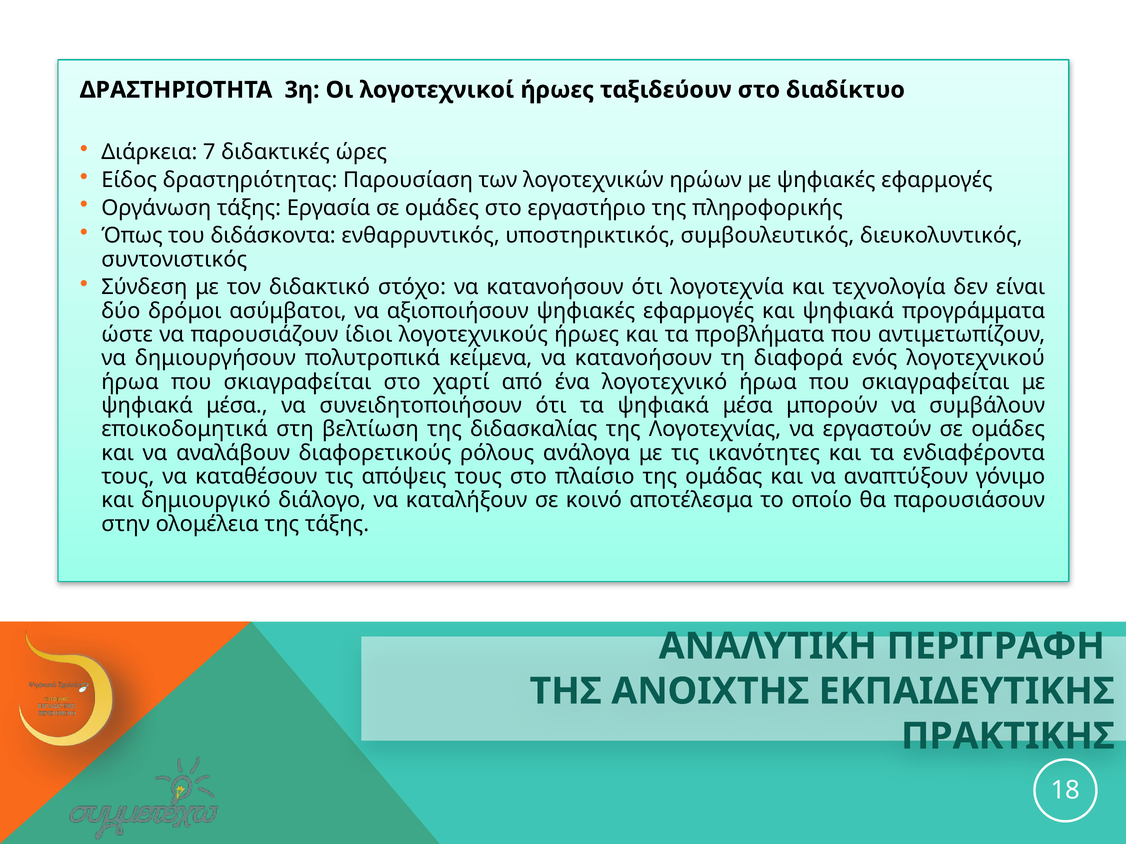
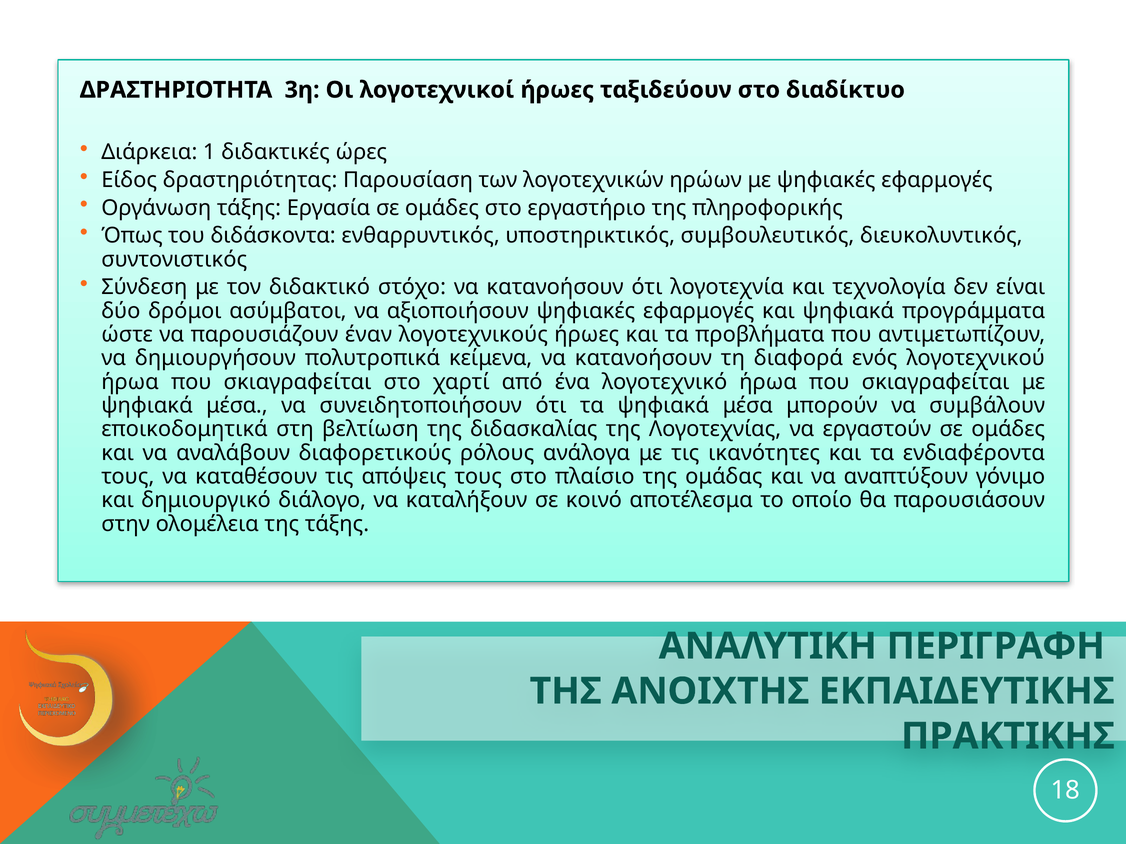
7: 7 -> 1 (209, 152)
ίδιοι: ίδιοι -> έναν (368, 335)
